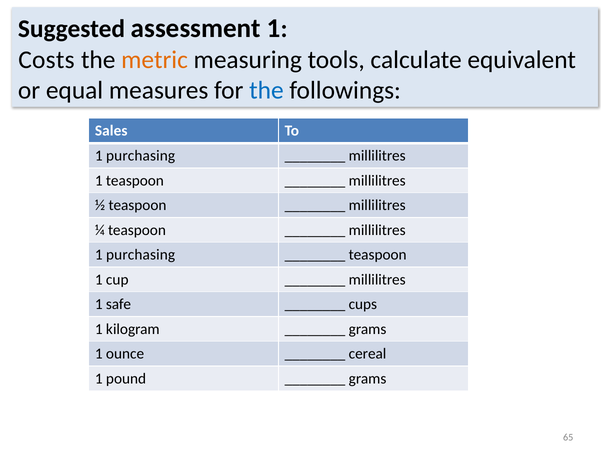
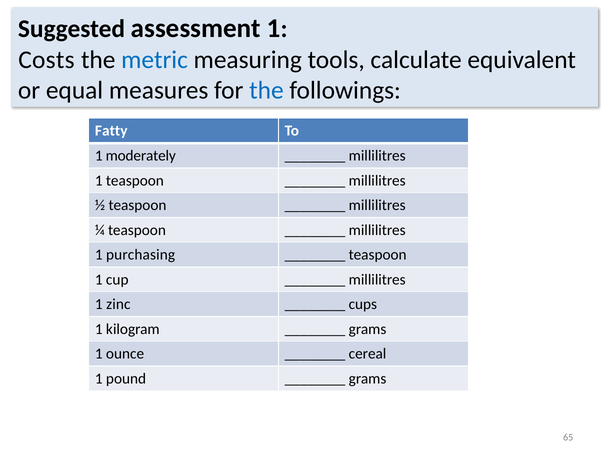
metric colour: orange -> blue (155, 60)
Sales: Sales -> Fatty (111, 131)
purchasing: purchasing -> moderately (141, 156)
safe: safe -> zinc (118, 304)
